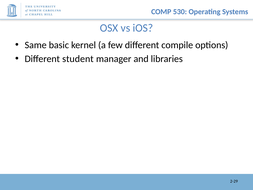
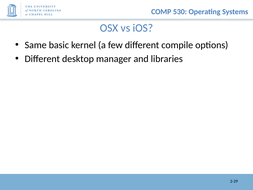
student: student -> desktop (78, 59)
